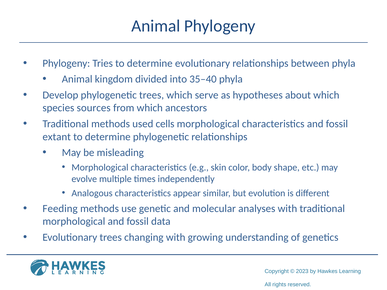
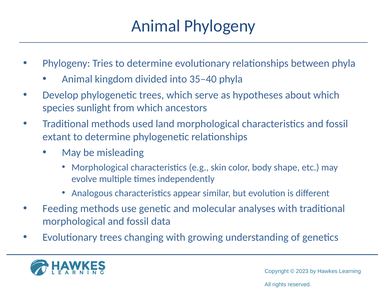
sources: sources -> sunlight (94, 108)
cells: cells -> land (165, 124)
